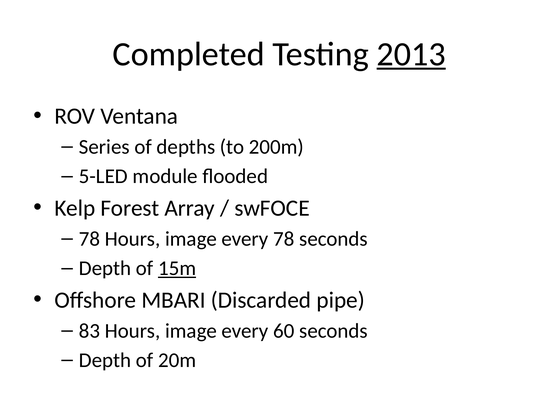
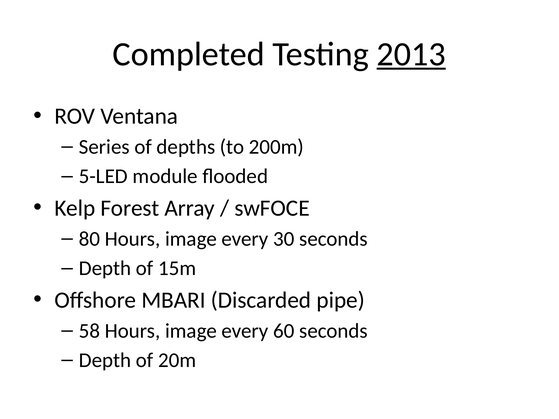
78: 78 -> 80 (90, 239)
every 78: 78 -> 30 (284, 239)
15m underline: present -> none (177, 269)
83: 83 -> 58 (90, 331)
